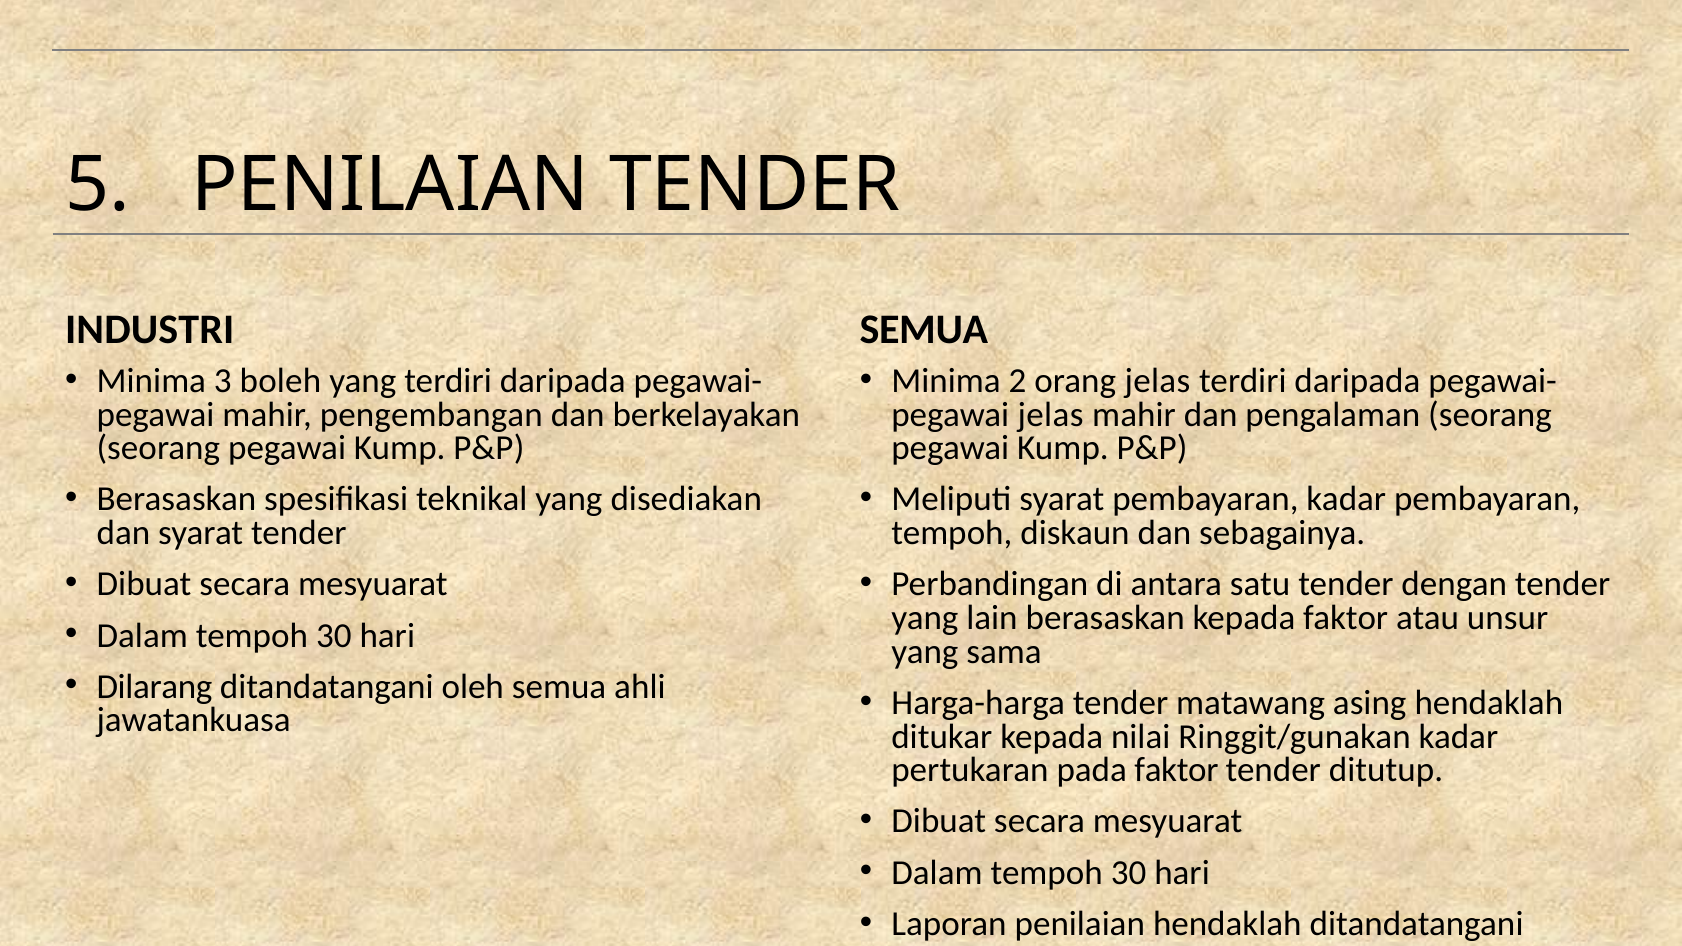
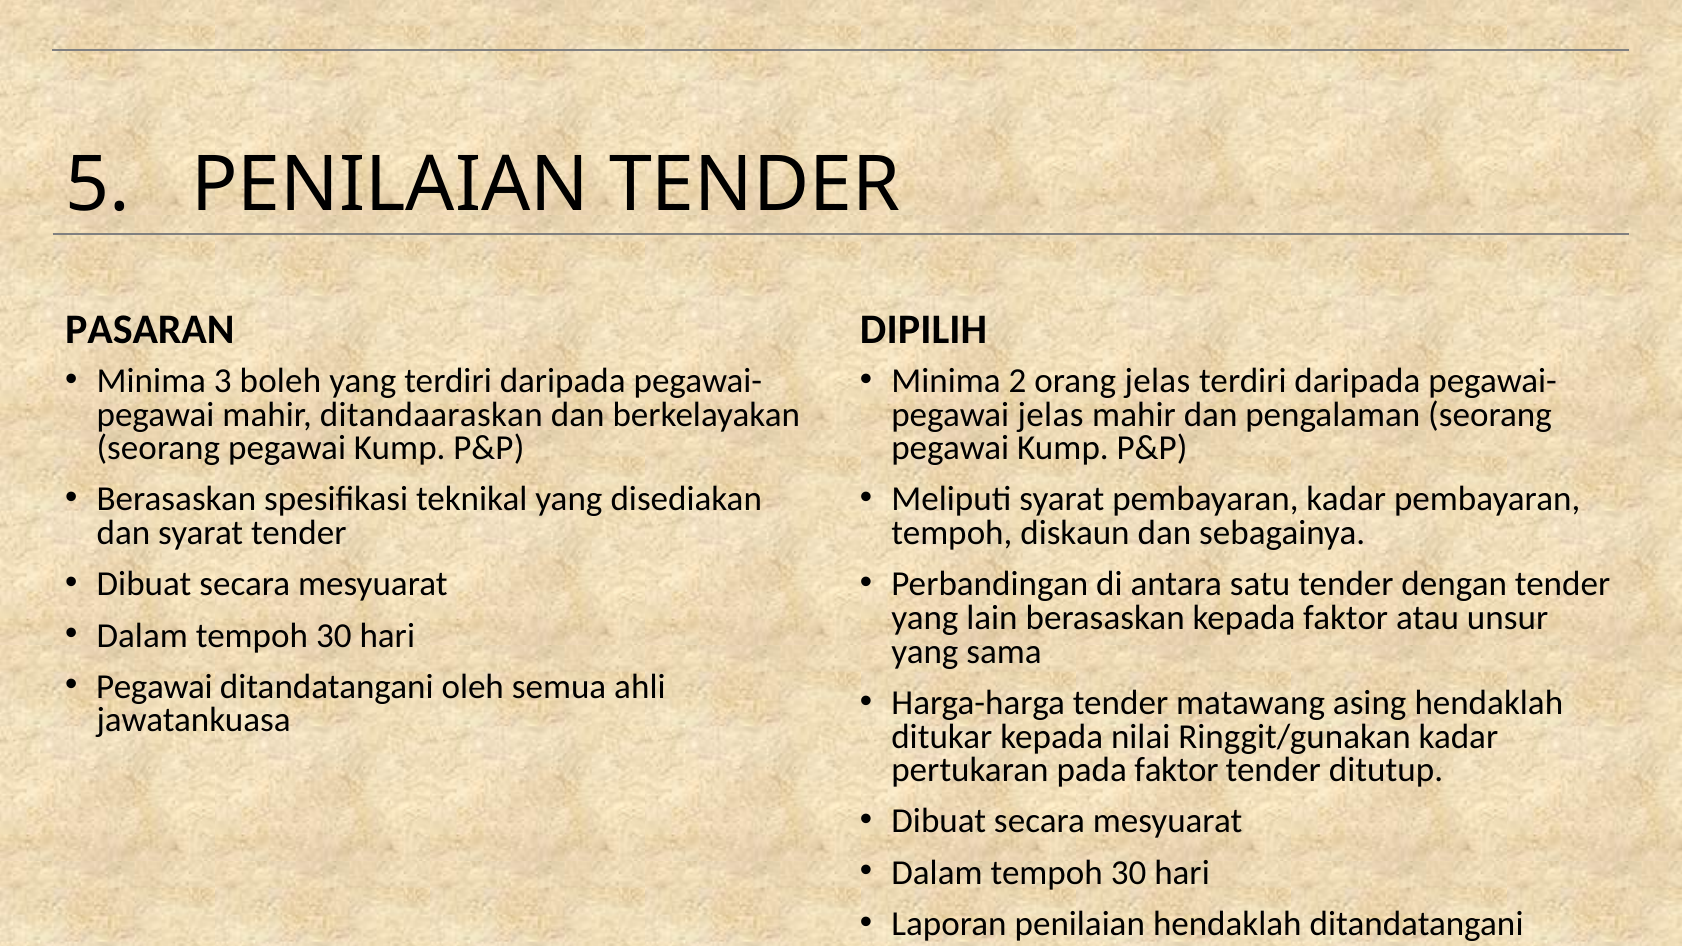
INDUSTRI: INDUSTRI -> PASARAN (150, 330)
SEMUA: SEMUA -> DIPILIH (924, 330)
pengembangan: pengembangan -> ditandaaraskan (431, 415)
Dilarang: Dilarang -> Pegawai (154, 687)
